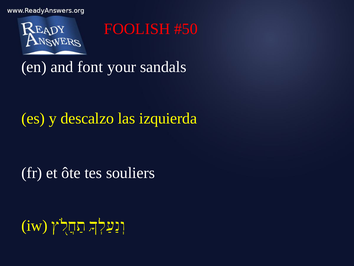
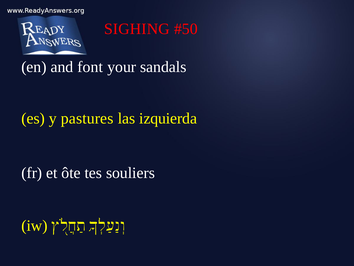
FOOLISH: FOOLISH -> SIGHING (137, 29)
descalzo: descalzo -> pastures (87, 118)
